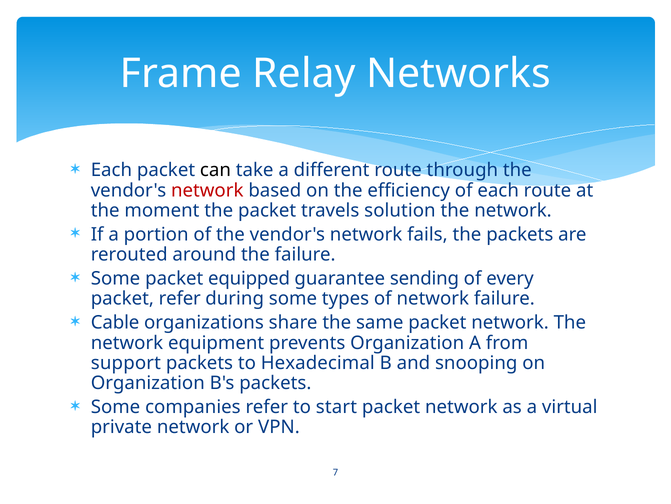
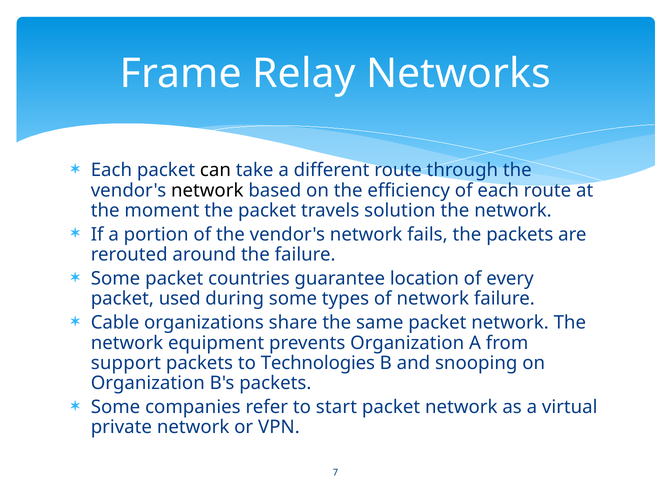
network colour: red -> black (207, 190)
equipped: equipped -> countries (249, 278)
sending: sending -> location (424, 278)
packet refer: refer -> used (180, 298)
Hexadecimal: Hexadecimal -> Technologies (318, 362)
